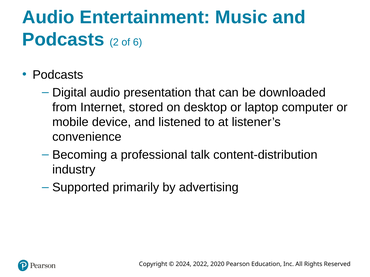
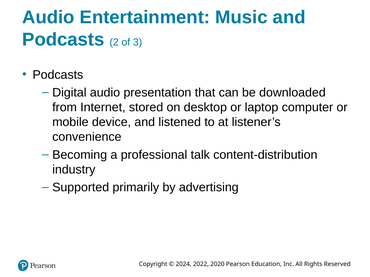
6: 6 -> 3 (138, 42)
